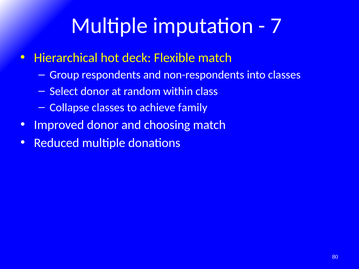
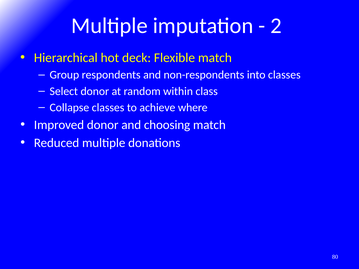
7: 7 -> 2 (276, 26)
family: family -> where (193, 108)
